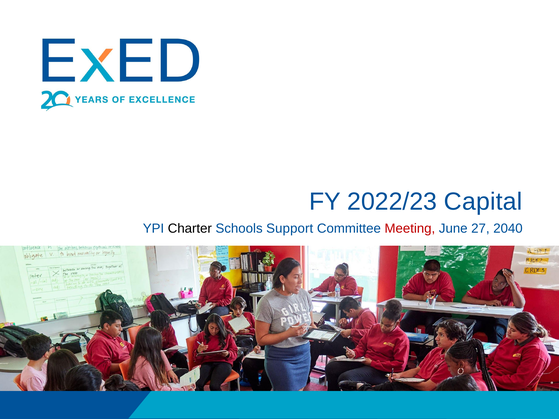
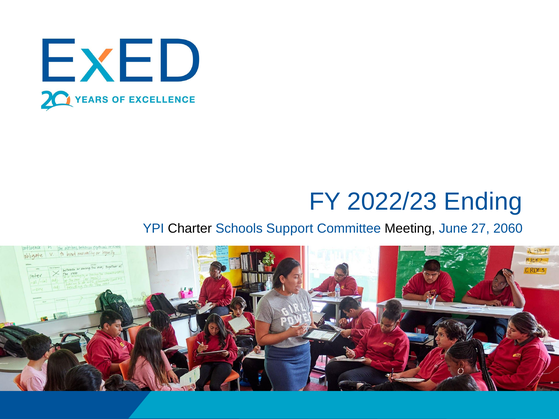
Capital: Capital -> Ending (483, 202)
Meeting colour: red -> black (410, 229)
2040: 2040 -> 2060 (508, 229)
